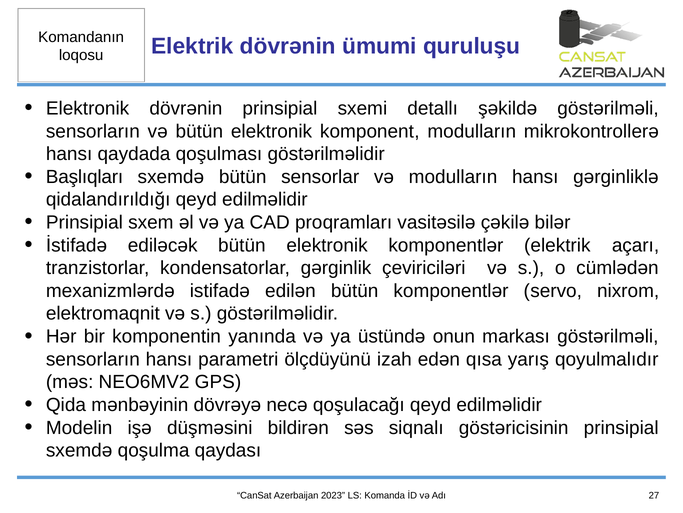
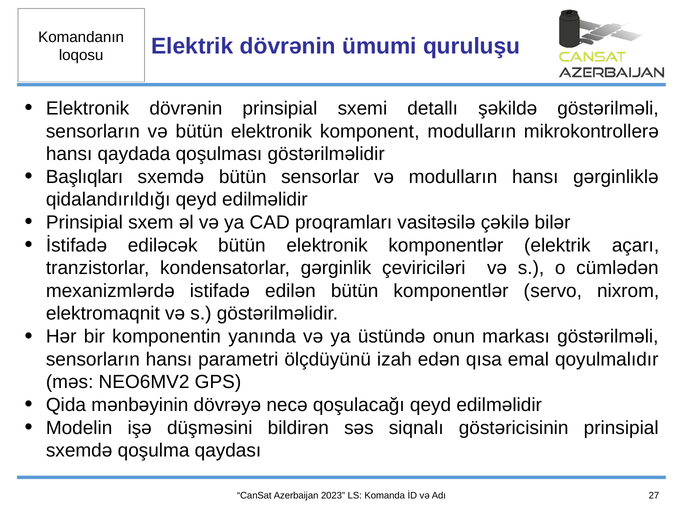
yarış: yarış -> emal (528, 359)
